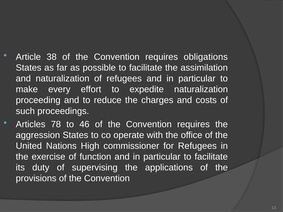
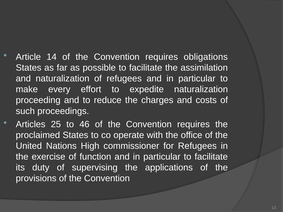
38: 38 -> 14 (52, 57)
78: 78 -> 25 (56, 124)
aggression: aggression -> proclaimed (38, 135)
